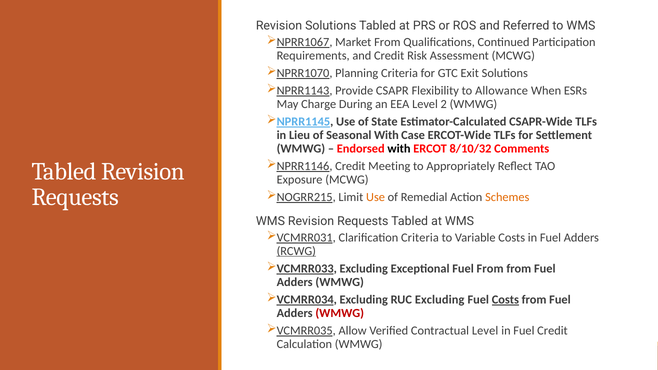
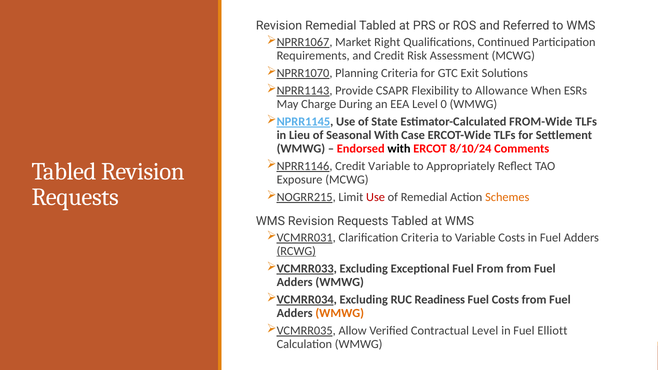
Revision Solutions: Solutions -> Remedial (331, 26)
Market From: From -> Right (387, 42)
2: 2 -> 0 (444, 104)
CSAPR-Wide: CSAPR-Wide -> FROM-Wide (541, 122)
8/10/32: 8/10/32 -> 8/10/24 (471, 148)
Credit Meeting: Meeting -> Variable (389, 166)
Use colour: orange -> red (376, 197)
RUC Excluding: Excluding -> Readiness (440, 300)
Costs underline: present -> none (505, 300)
WMWG colour: red -> orange (340, 313)
Fuel Credit: Credit -> Elliott (552, 331)
